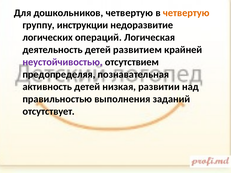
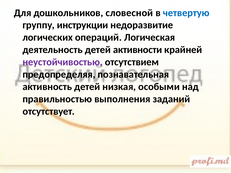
дошкольников четвертую: четвертую -> словесной (129, 13)
четвертую colour: orange -> blue (186, 13)
развитием: развитием -> активности (138, 50)
развитии: развитии -> особыми (159, 87)
